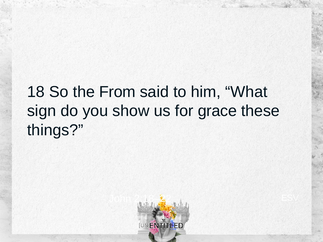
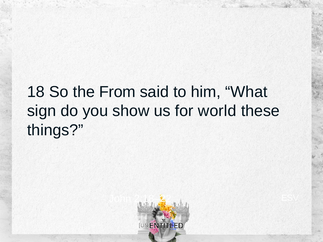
grace: grace -> world (217, 111)
